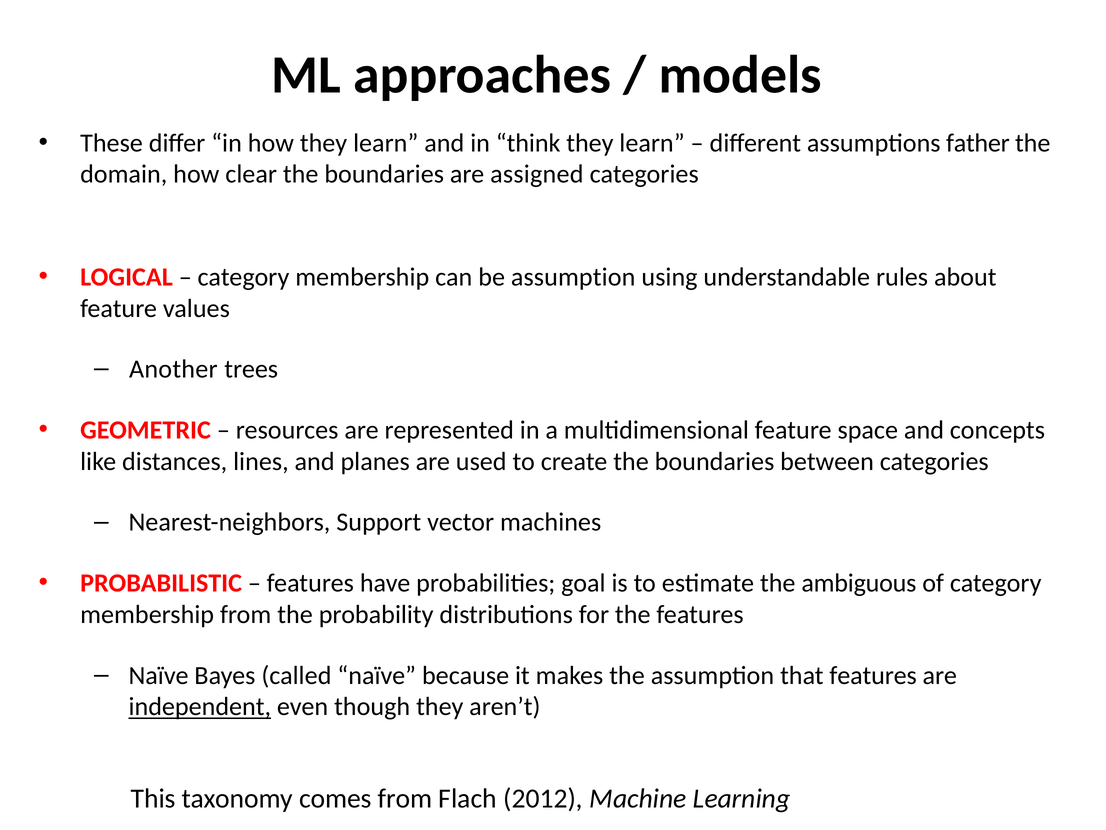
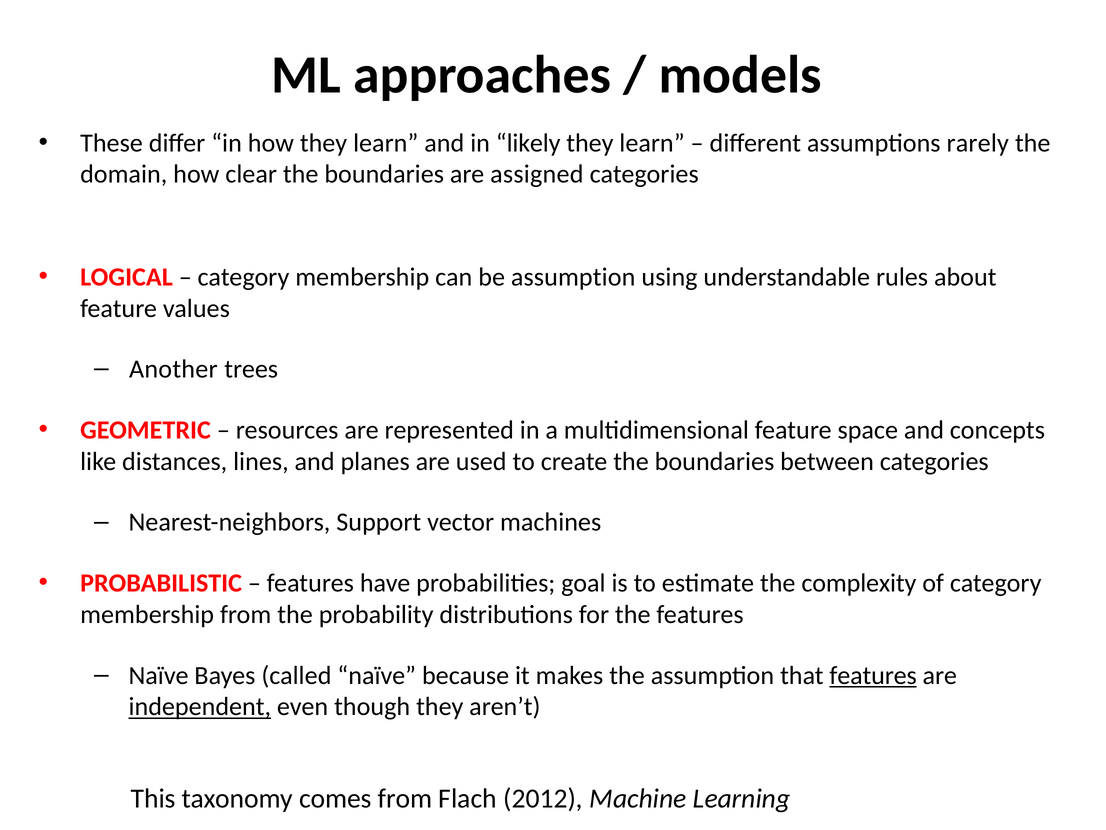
think: think -> likely (528, 143)
father: father -> rarely (978, 143)
ambiguous: ambiguous -> complexity (859, 583)
features underline: none -> present (873, 675)
